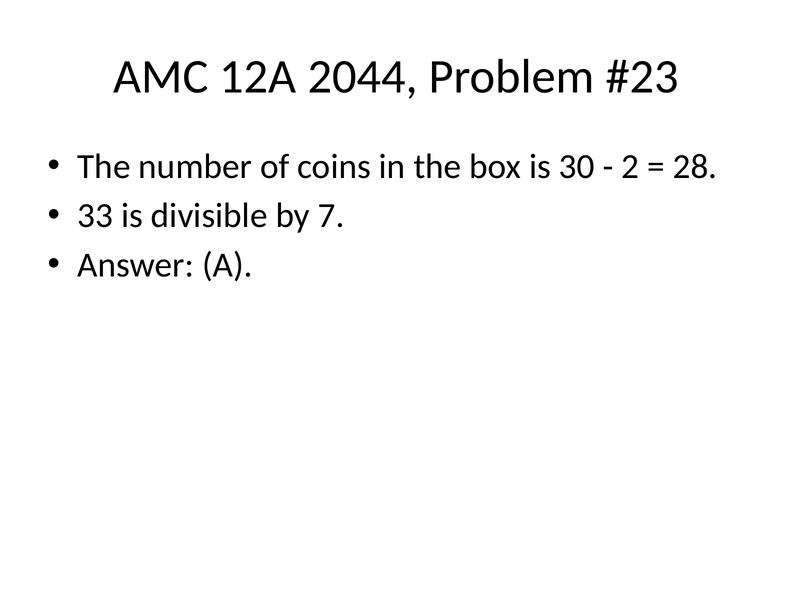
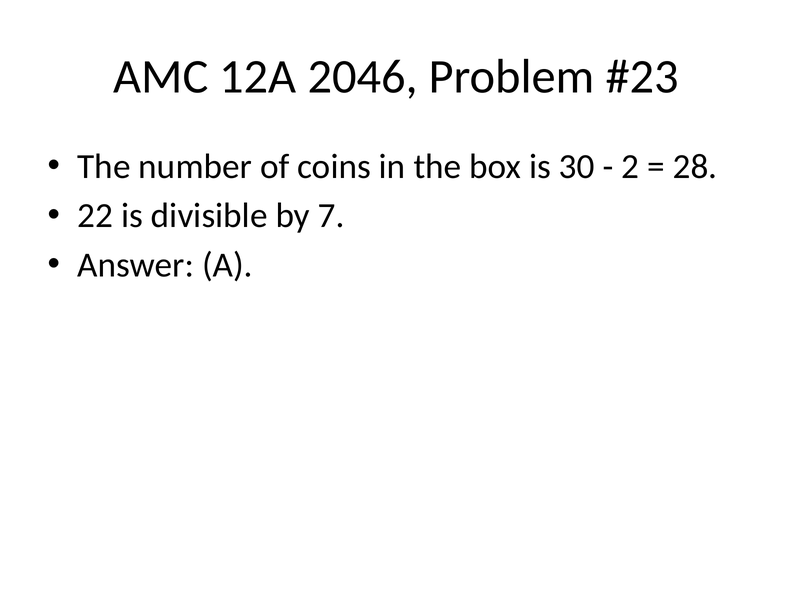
2044: 2044 -> 2046 (363, 77)
33: 33 -> 22 (95, 216)
